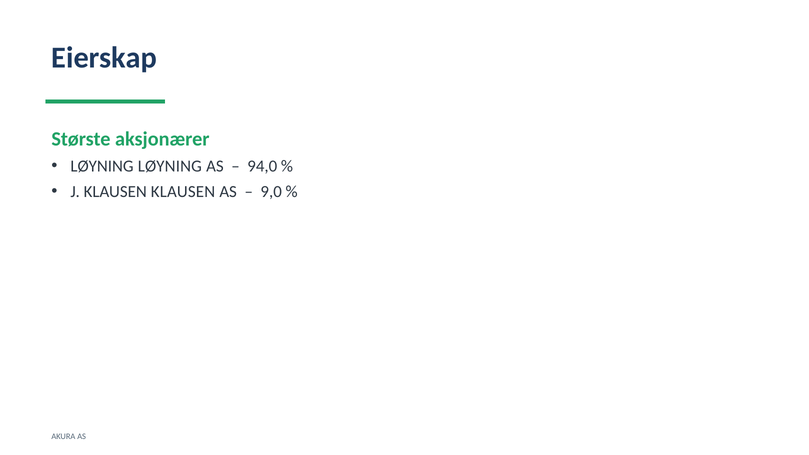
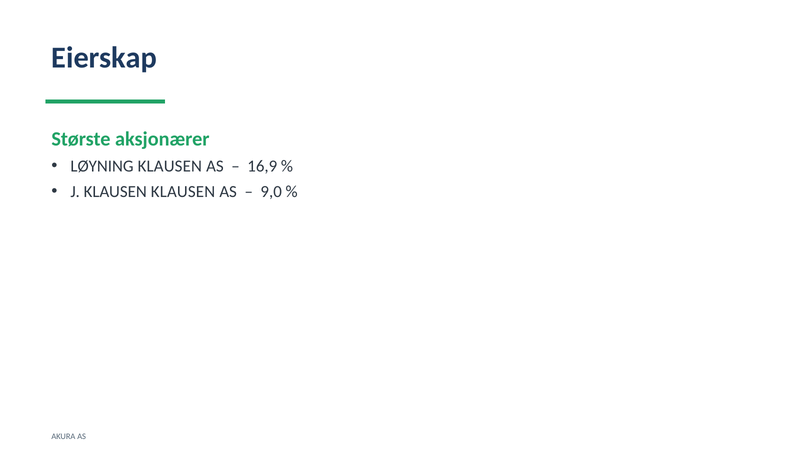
LØYNING LØYNING: LØYNING -> KLAUSEN (170, 166)
94,0: 94,0 -> 16,9 (262, 166)
